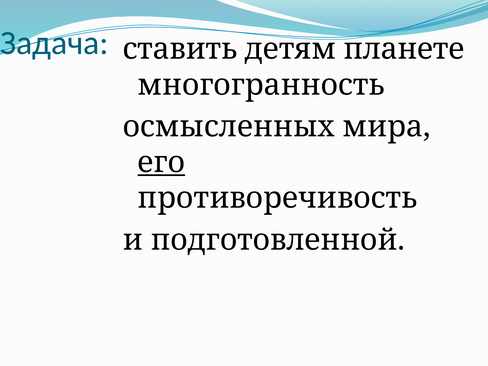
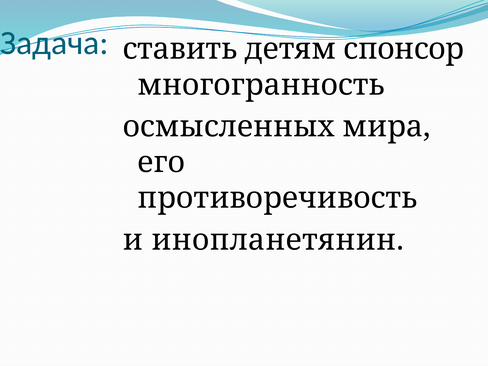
планете: планете -> спонсор (404, 49)
его underline: present -> none (161, 162)
подготовленной: подготовленной -> инопланетянин (278, 240)
